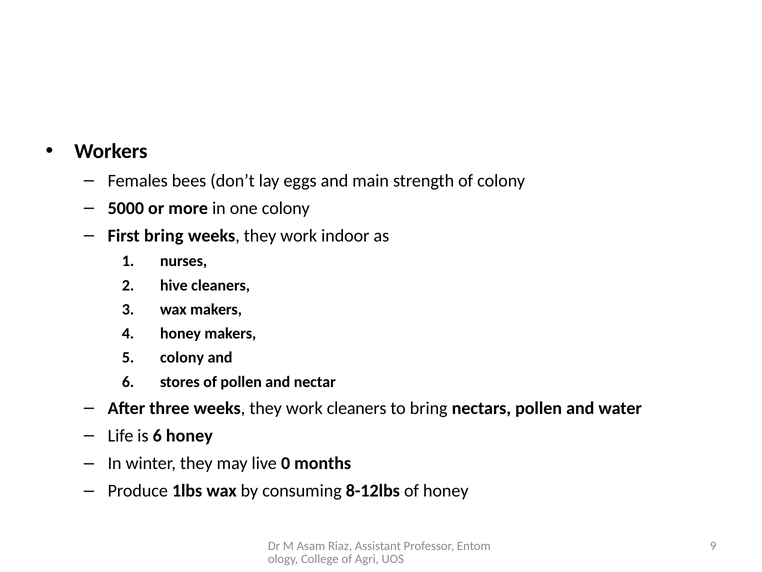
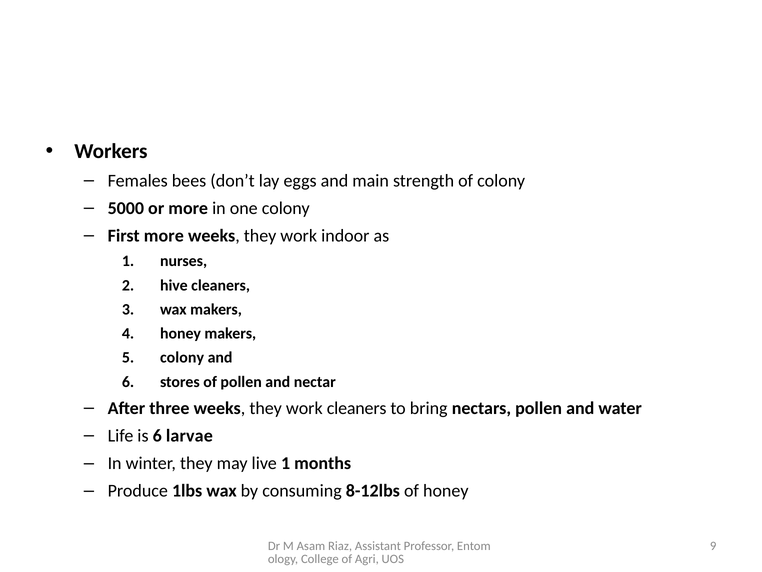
First bring: bring -> more (164, 236)
6 honey: honey -> larvae (189, 435)
live 0: 0 -> 1 (286, 463)
